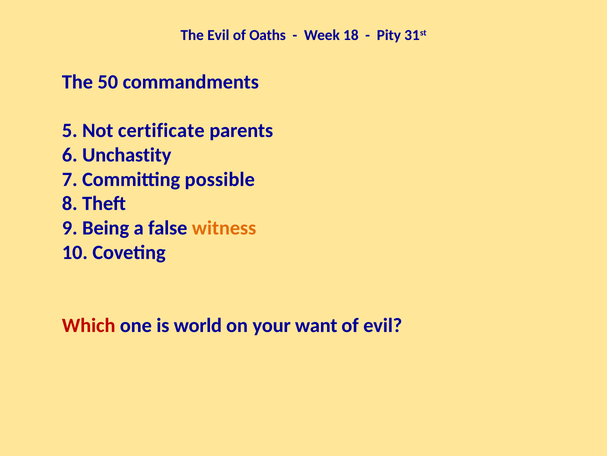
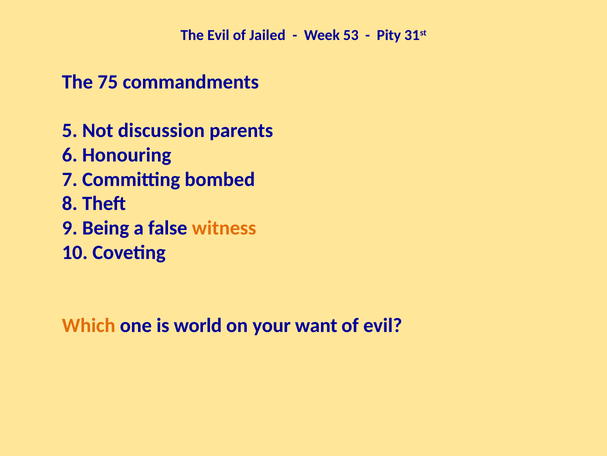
Oaths: Oaths -> Jailed (267, 35)
18: 18 -> 53 (351, 35)
50: 50 -> 75 (108, 82)
certificate: certificate -> discussion (161, 131)
Unchastity: Unchastity -> Honouring (127, 155)
possible: possible -> bombed (220, 179)
Which colour: red -> orange (89, 325)
